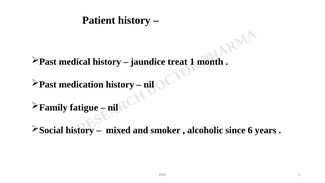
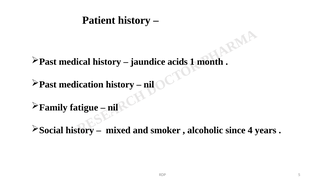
treat: treat -> acids (178, 62)
6: 6 -> 4 (250, 130)
